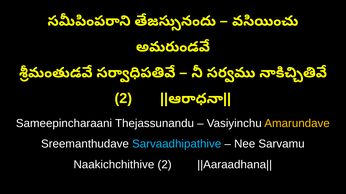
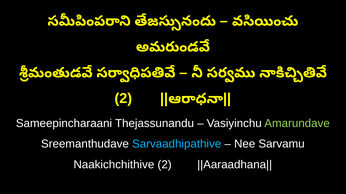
Amarundave colour: yellow -> light green (297, 124)
